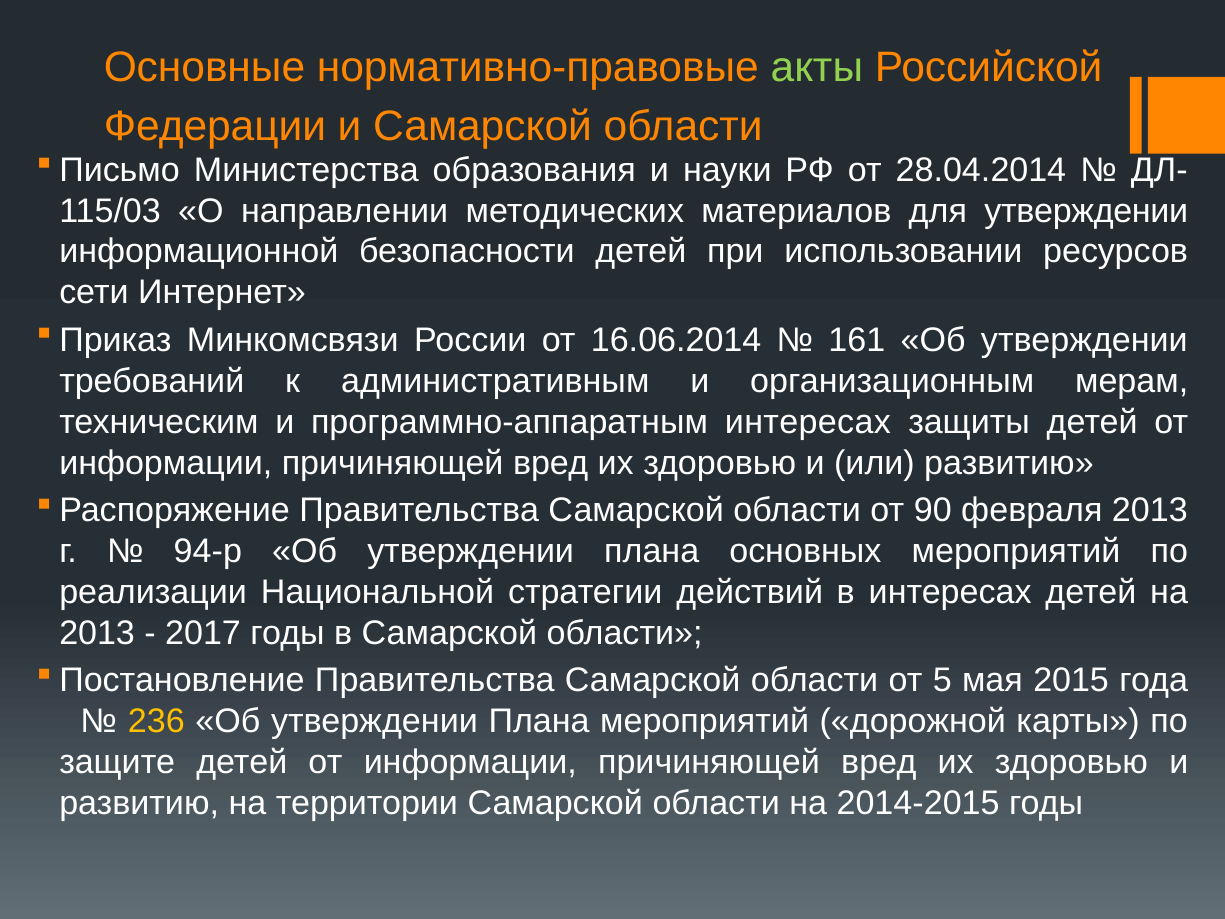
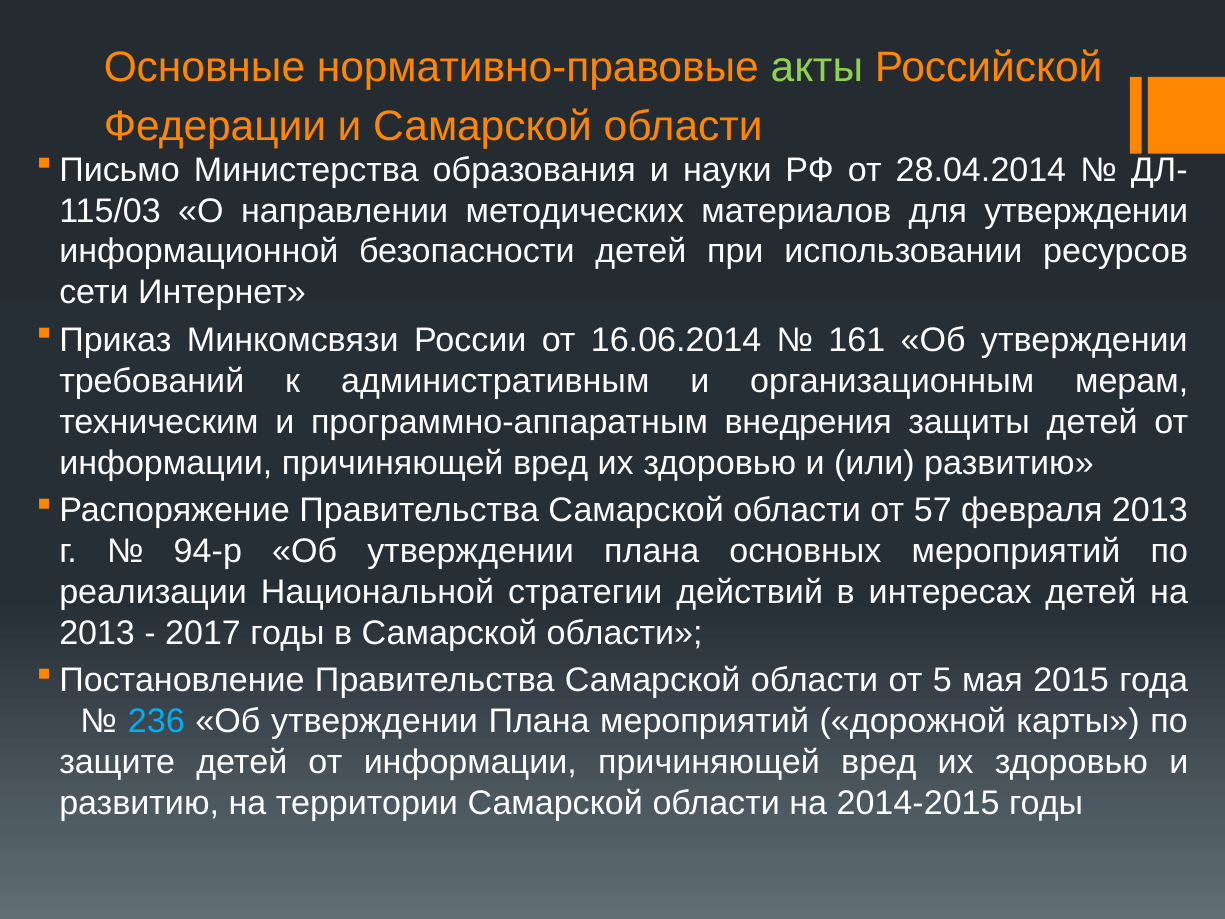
программно-аппаратным интересах: интересах -> внедрения (808, 422)
90: 90 -> 57 (933, 510)
236 colour: yellow -> light blue (156, 721)
